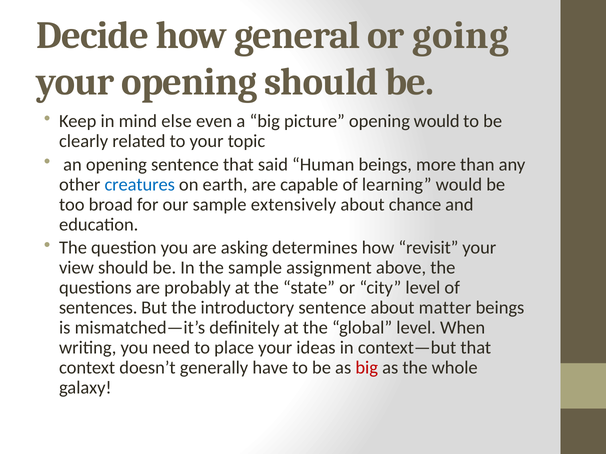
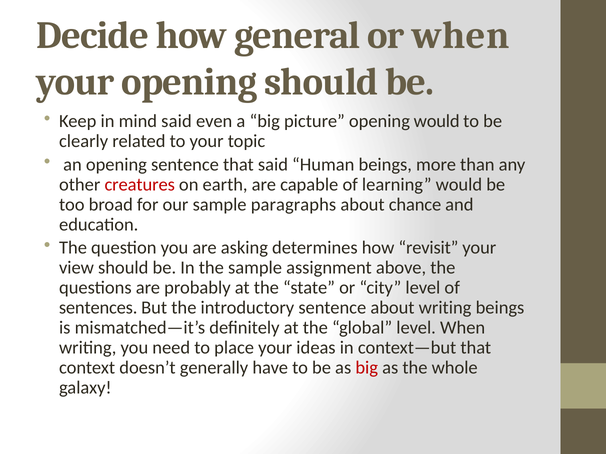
or going: going -> when (461, 36)
mind else: else -> said (177, 121)
creatures colour: blue -> red (140, 185)
extensively: extensively -> paragraphs (293, 205)
about matter: matter -> writing (445, 308)
